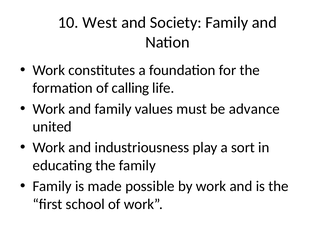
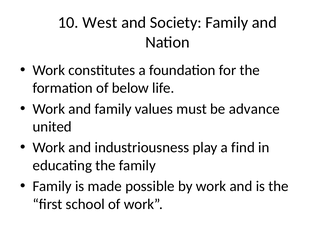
calling: calling -> below (130, 88)
sort: sort -> find (243, 148)
